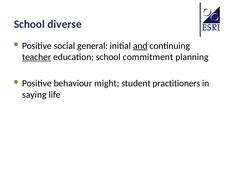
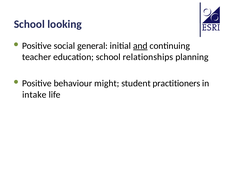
diverse: diverse -> looking (65, 24)
teacher underline: present -> none (37, 57)
commitment: commitment -> relationships (148, 57)
saying: saying -> intake (34, 95)
